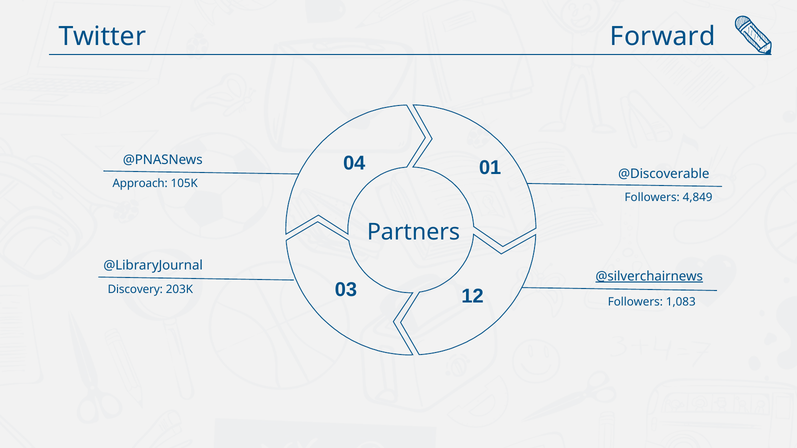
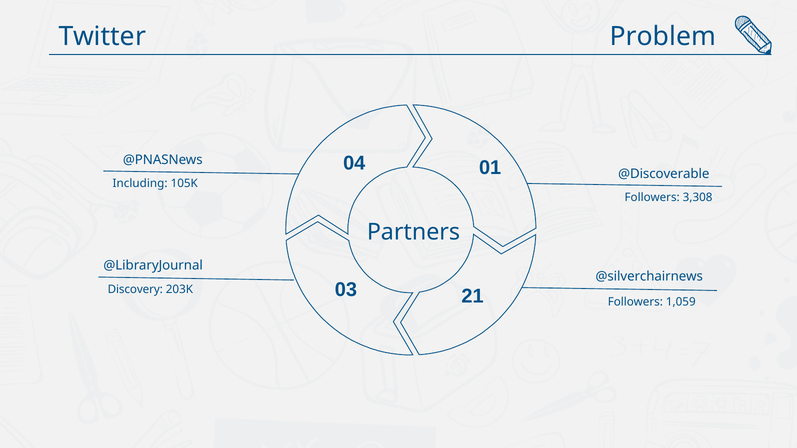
Forward: Forward -> Problem (663, 36)
Approach: Approach -> Including (140, 183)
4,849: 4,849 -> 3,308 (698, 198)
@silverchairnews underline: present -> none (649, 276)
12: 12 -> 21 (473, 296)
1,083: 1,083 -> 1,059 (681, 302)
